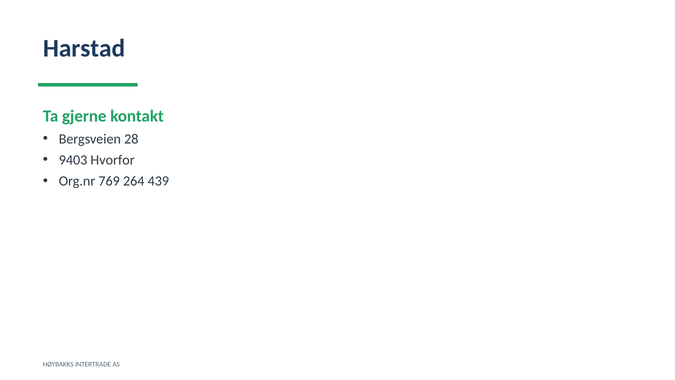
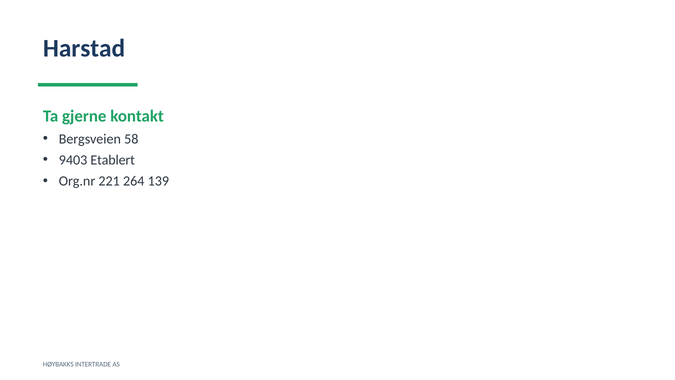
28: 28 -> 58 (131, 139)
Hvorfor: Hvorfor -> Etablert (113, 160)
769: 769 -> 221 (109, 181)
439: 439 -> 139 (158, 181)
